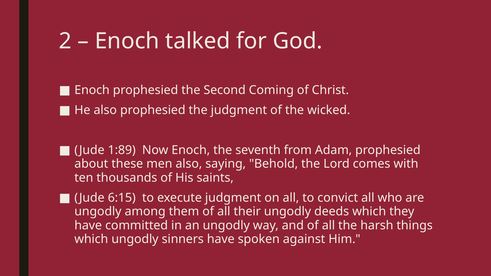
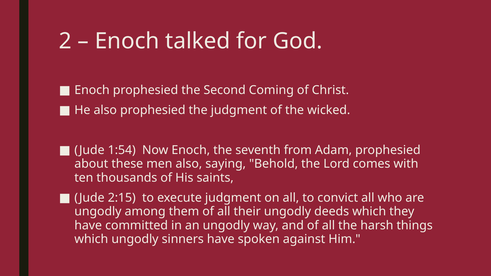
1:89: 1:89 -> 1:54 (122, 150)
6:15: 6:15 -> 2:15 (122, 198)
